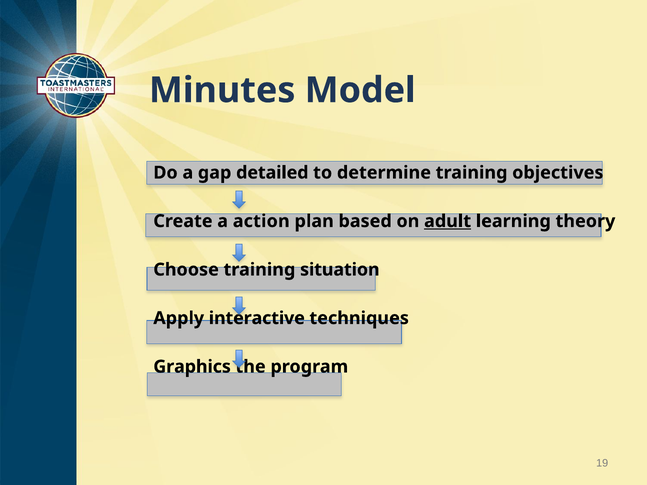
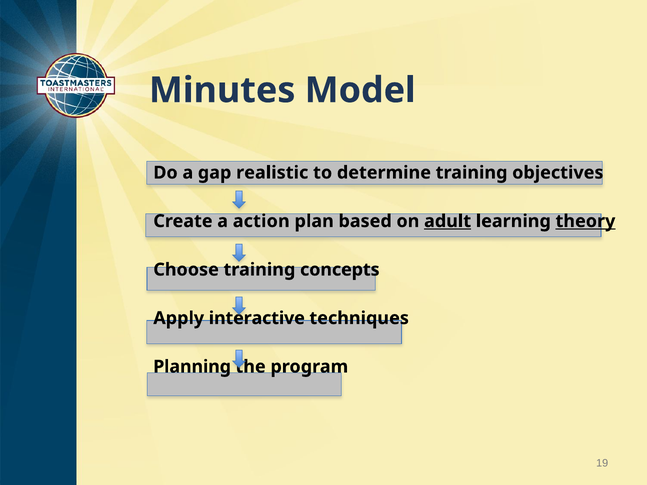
detailed: detailed -> realistic (272, 173)
theory underline: none -> present (585, 221)
situation: situation -> concepts (340, 270)
Graphics: Graphics -> Planning (192, 367)
